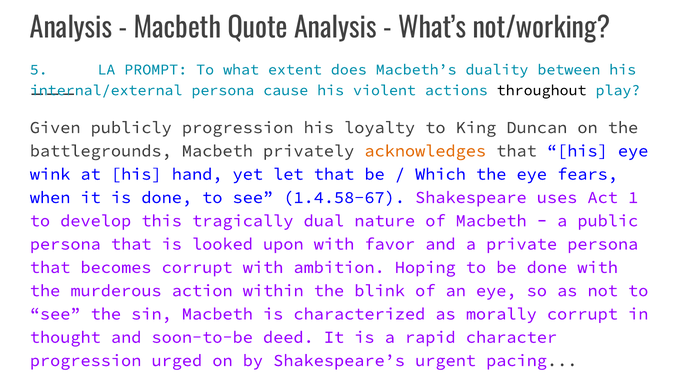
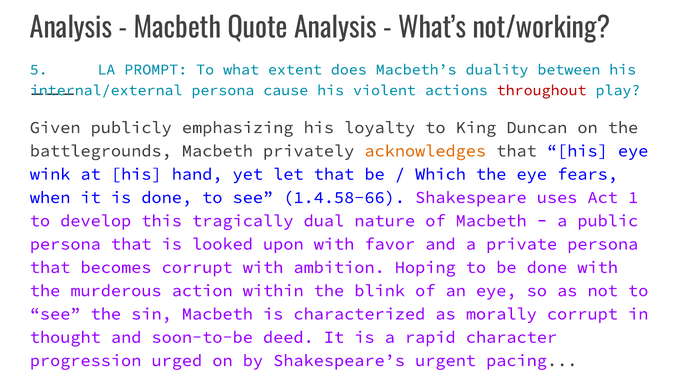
throughout colour: black -> red (542, 90)
publicly progression: progression -> emphasizing (238, 128)
1.4.58-67: 1.4.58-67 -> 1.4.58-66 (344, 198)
